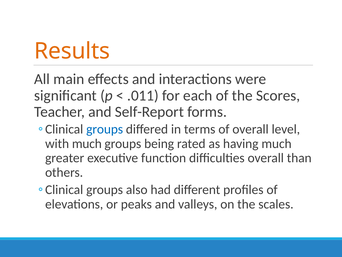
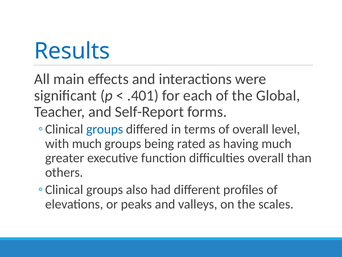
Results colour: orange -> blue (72, 51)
.011: .011 -> .401 (143, 95)
Scores: Scores -> Global (278, 95)
